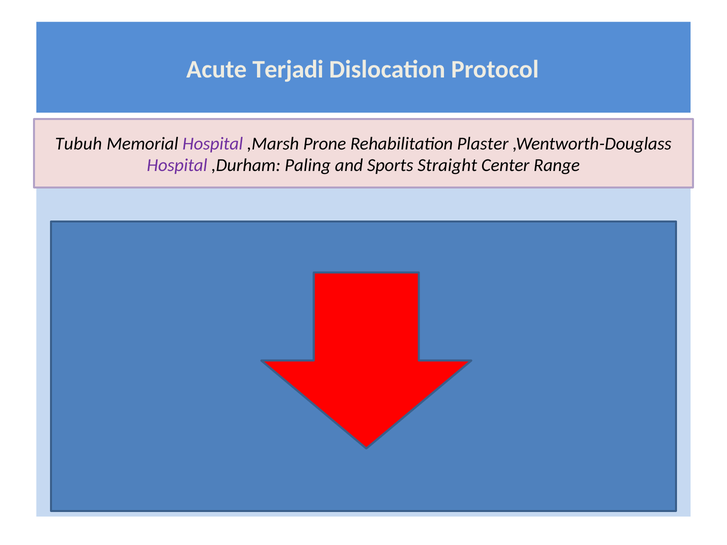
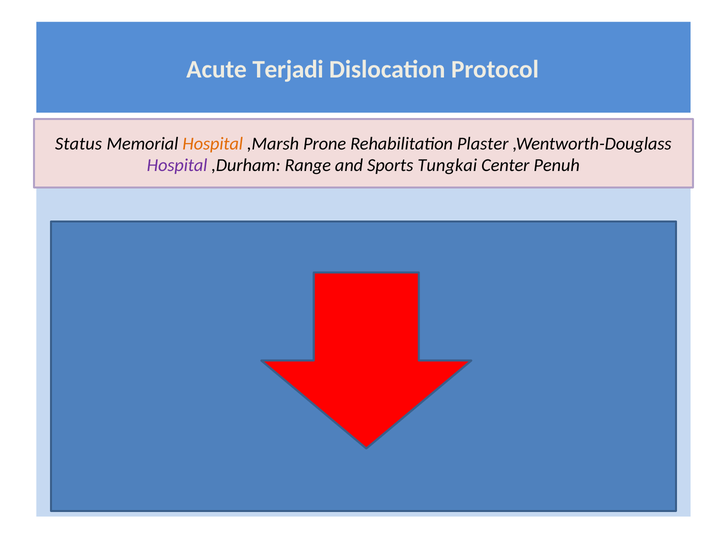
Tubuh: Tubuh -> Status (79, 144)
Hospital colour: purple -> orange (213, 144)
Paling: Paling -> Range (308, 166)
Straight: Straight -> Tungkai (447, 166)
Range: Range -> Penuh (557, 166)
